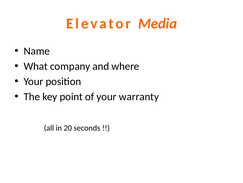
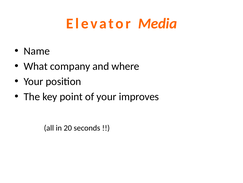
warranty: warranty -> improves (139, 96)
